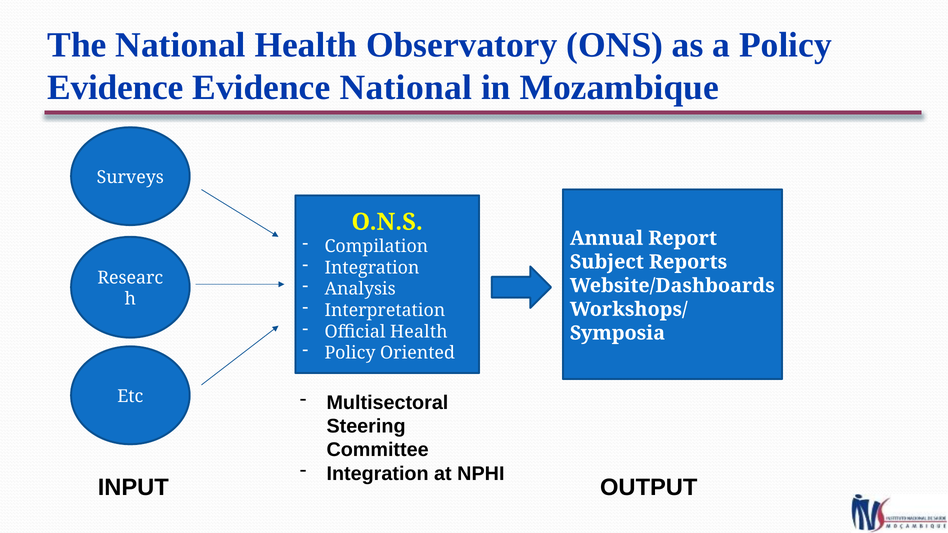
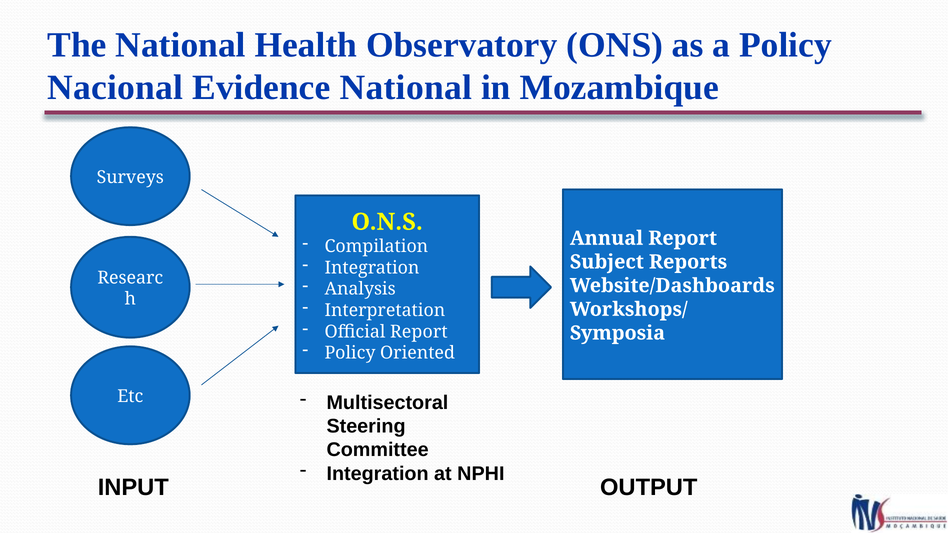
Evidence: Evidence -> Nacional (115, 88)
Official Health: Health -> Report (419, 332)
